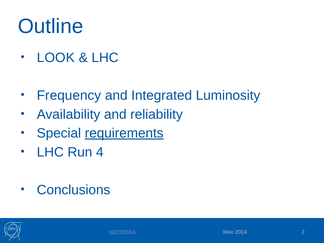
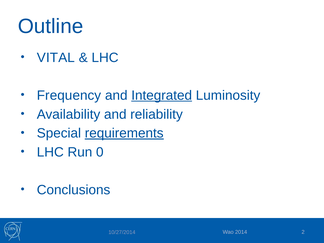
LOOK: LOOK -> VITAL (56, 58)
Integrated underline: none -> present (162, 95)
4: 4 -> 0 (100, 152)
